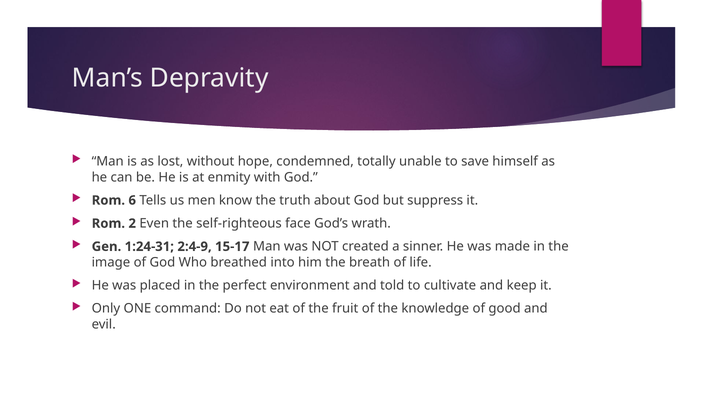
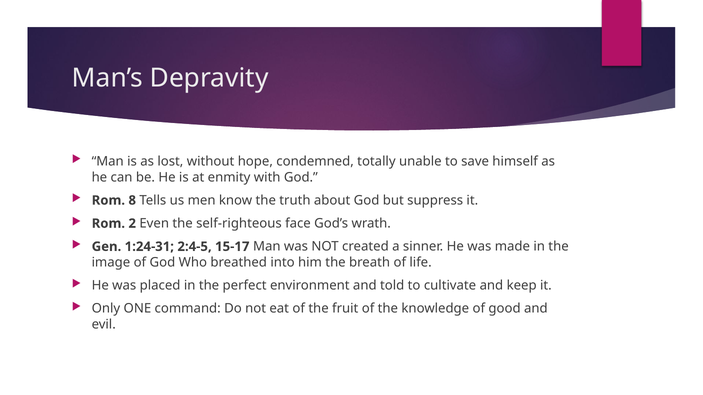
6: 6 -> 8 (132, 201)
2:4-9: 2:4-9 -> 2:4-5 (195, 247)
